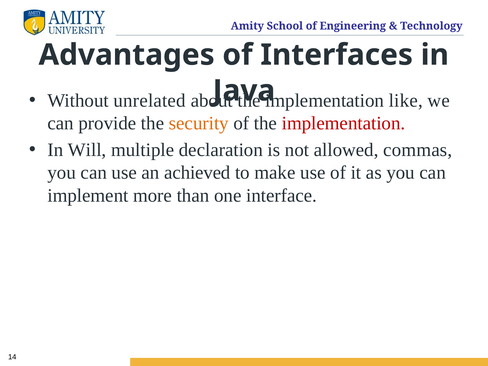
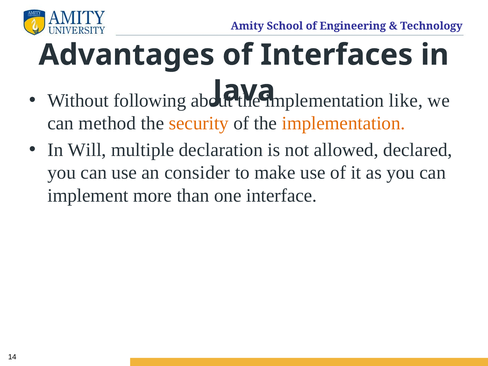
unrelated: unrelated -> following (150, 101)
provide: provide -> method (107, 123)
implementation colour: red -> orange (344, 123)
commas: commas -> declared (418, 150)
achieved: achieved -> consider (197, 173)
